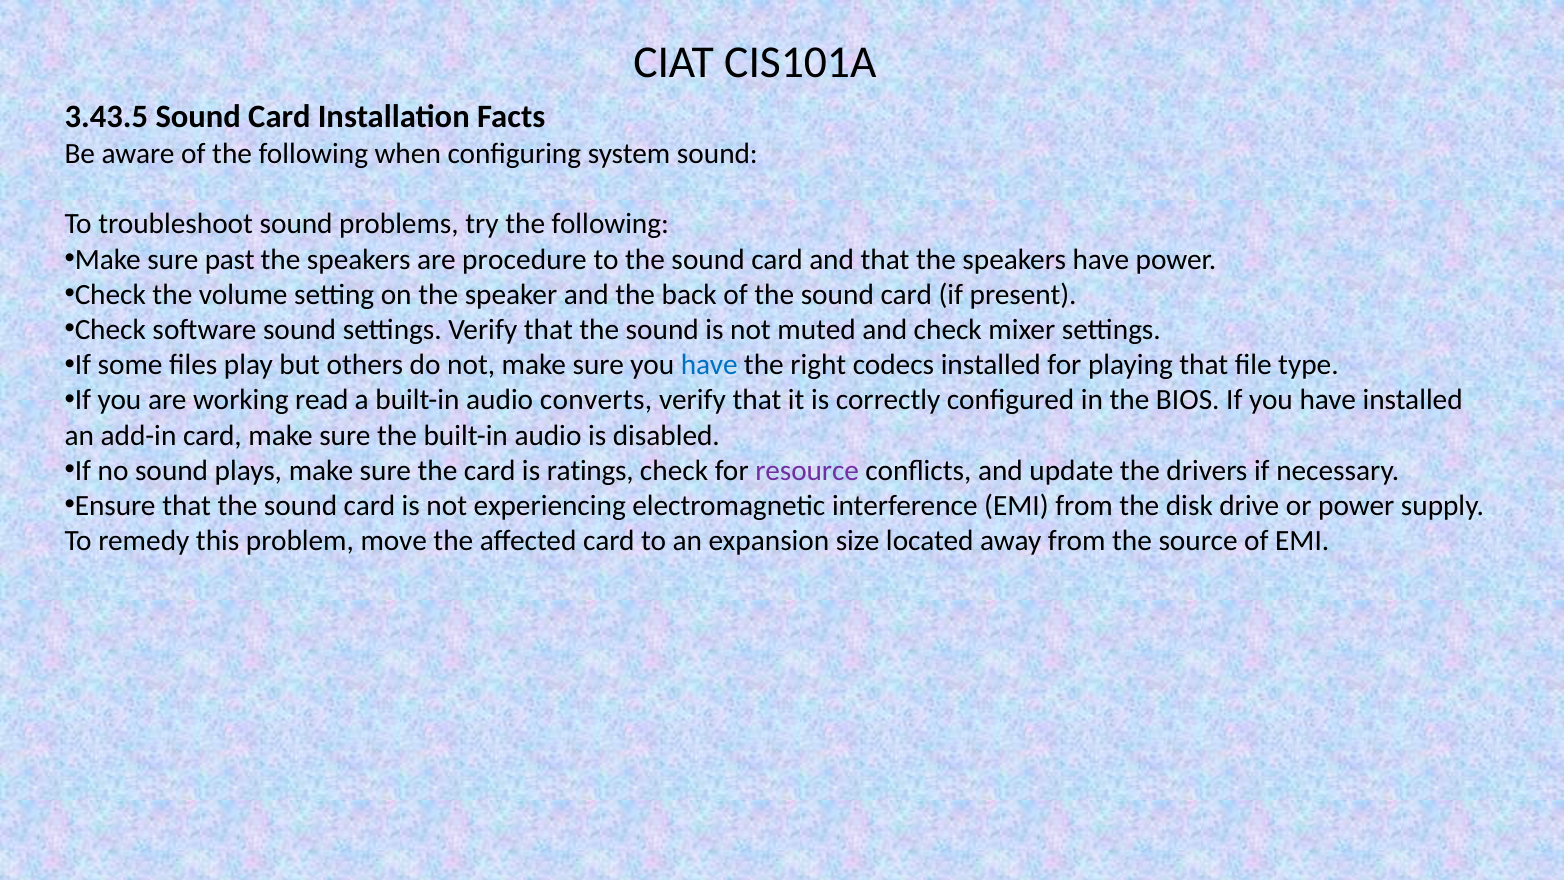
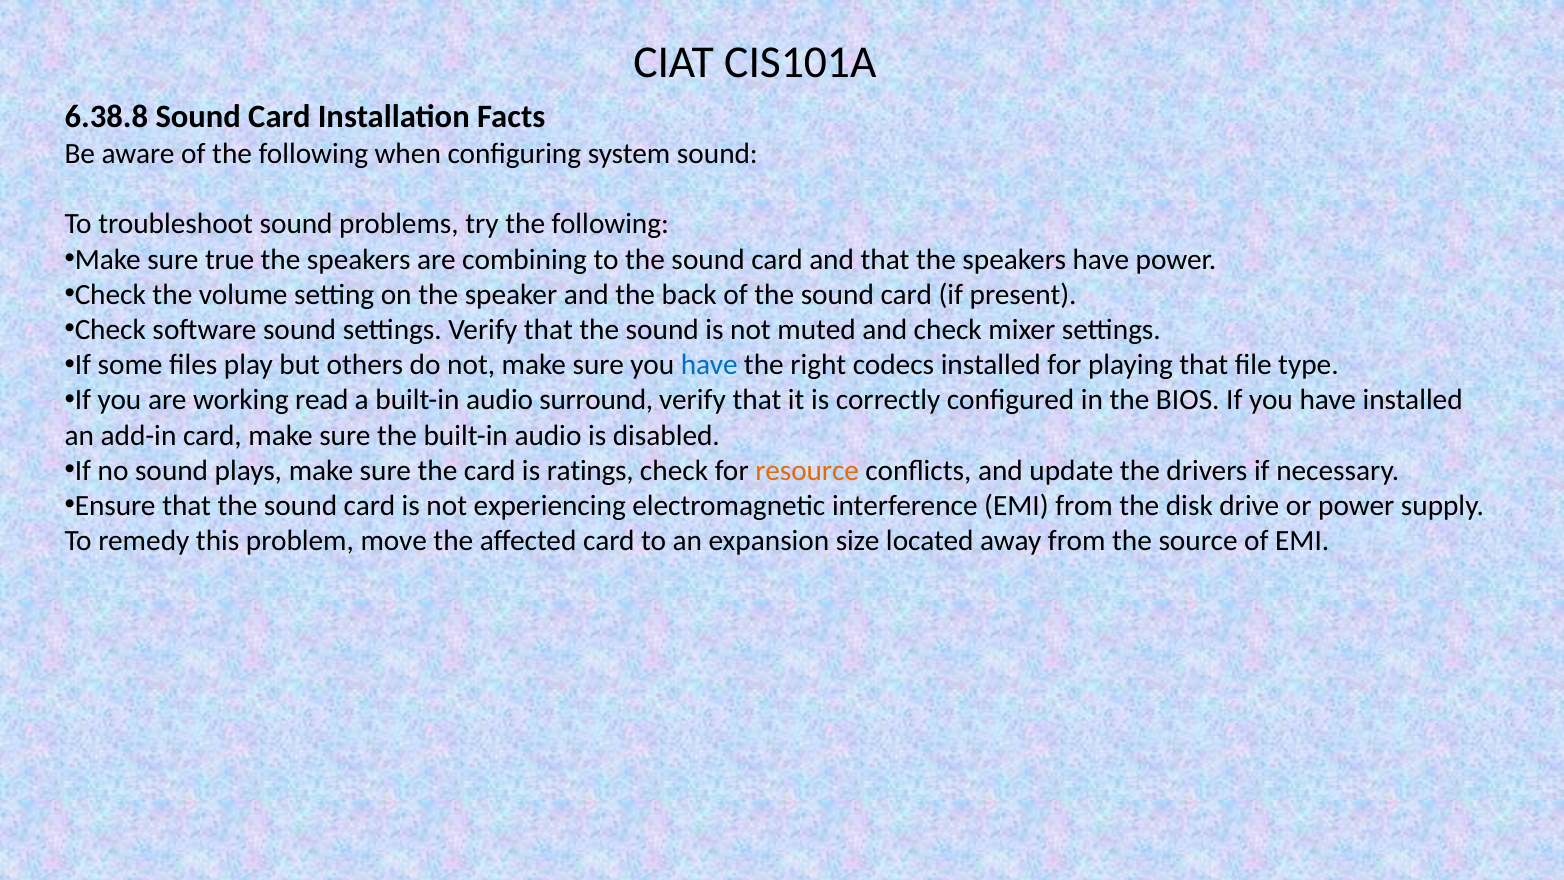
3.43.5: 3.43.5 -> 6.38.8 (106, 117)
past: past -> true (230, 259)
procedure: procedure -> combining (525, 259)
converts: converts -> surround (596, 400)
resource colour: purple -> orange (807, 471)
